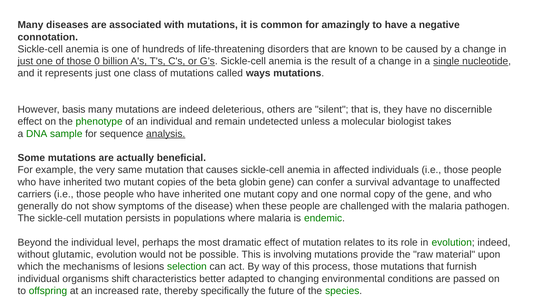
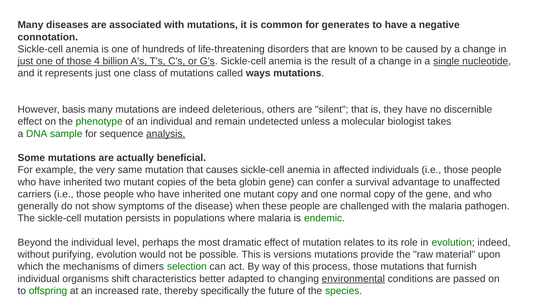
amazingly: amazingly -> generates (346, 25)
0: 0 -> 4 (97, 61)
glutamic: glutamic -> purifying (73, 255)
involving: involving -> versions (292, 255)
lesions: lesions -> dimers (149, 267)
environmental underline: none -> present (353, 279)
